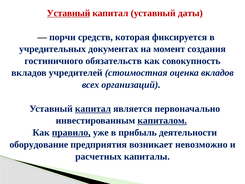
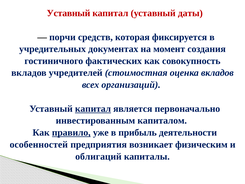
Уставный underline: present -> none (68, 13)
обязательств: обязательств -> фактических (114, 61)
капиталом underline: present -> none (162, 120)
оборудование: оборудование -> особенностей (39, 144)
невозможно: невозможно -> физическим (201, 144)
расчетных: расчетных -> облигаций (98, 156)
